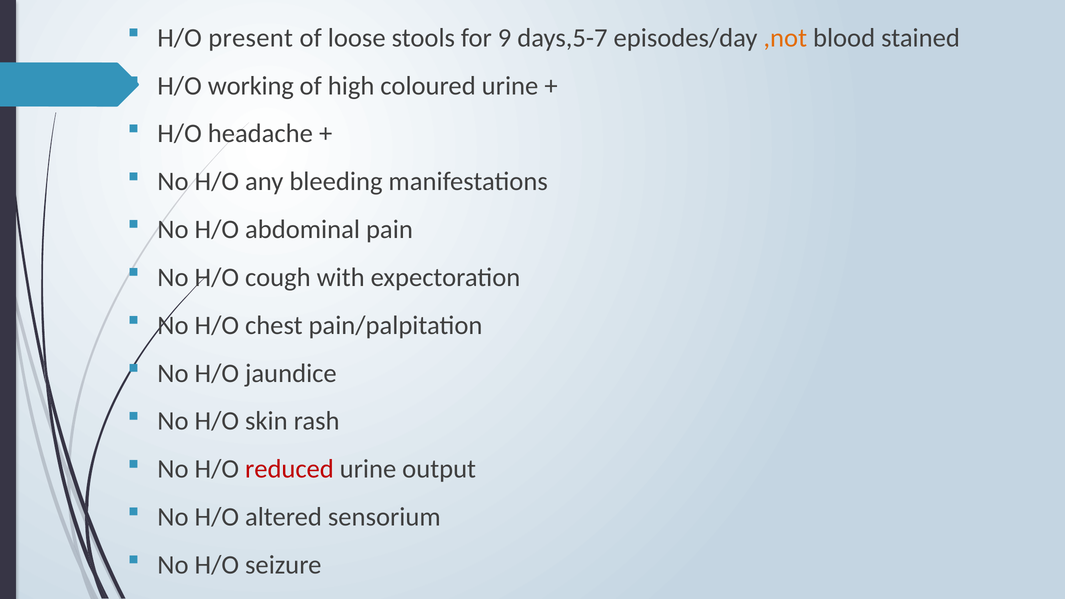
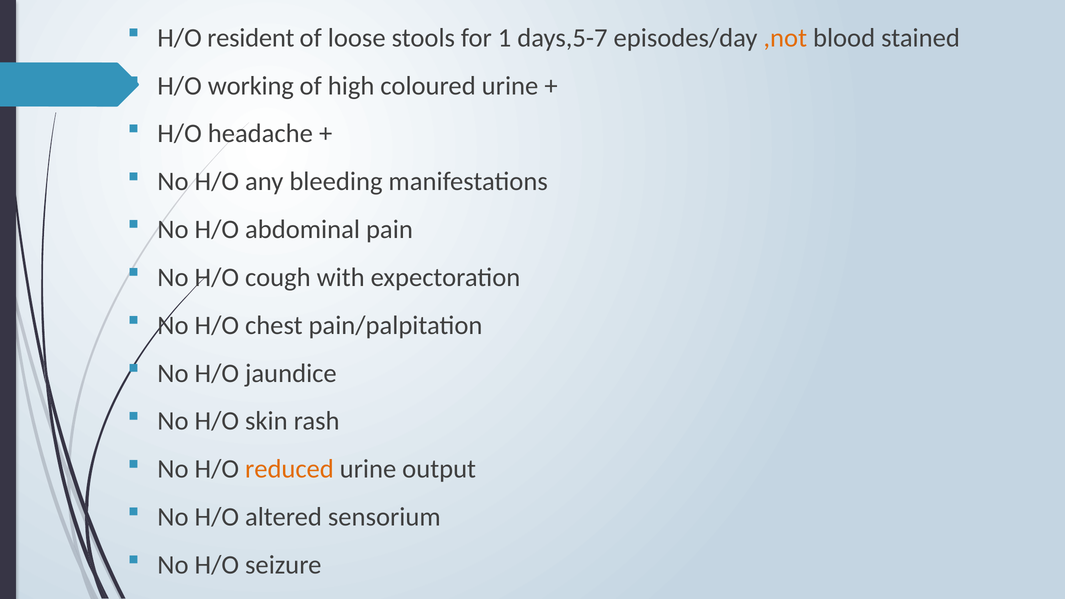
present: present -> resident (251, 38)
9: 9 -> 1 (505, 38)
reduced colour: red -> orange (289, 469)
